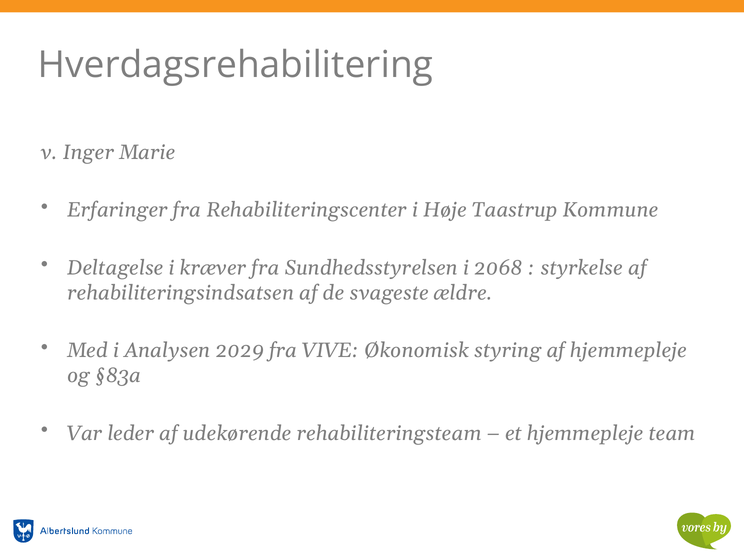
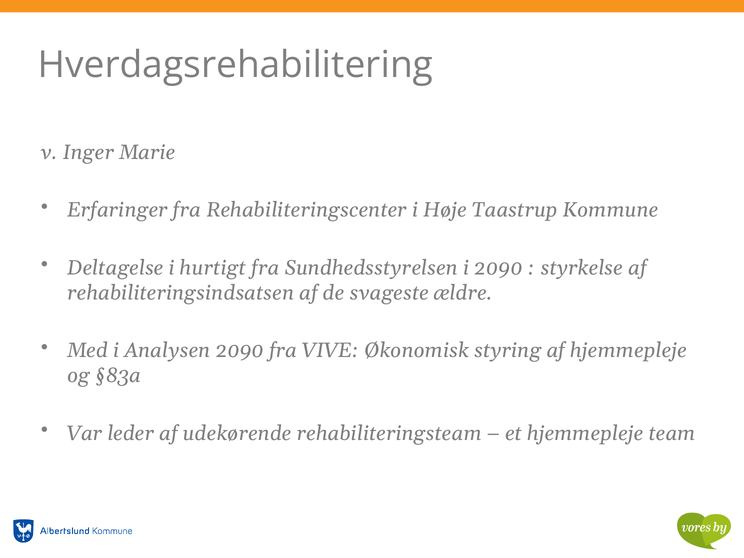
kræver: kræver -> hurtigt (213, 268)
i 2068: 2068 -> 2090 (498, 268)
Analysen 2029: 2029 -> 2090 (240, 351)
